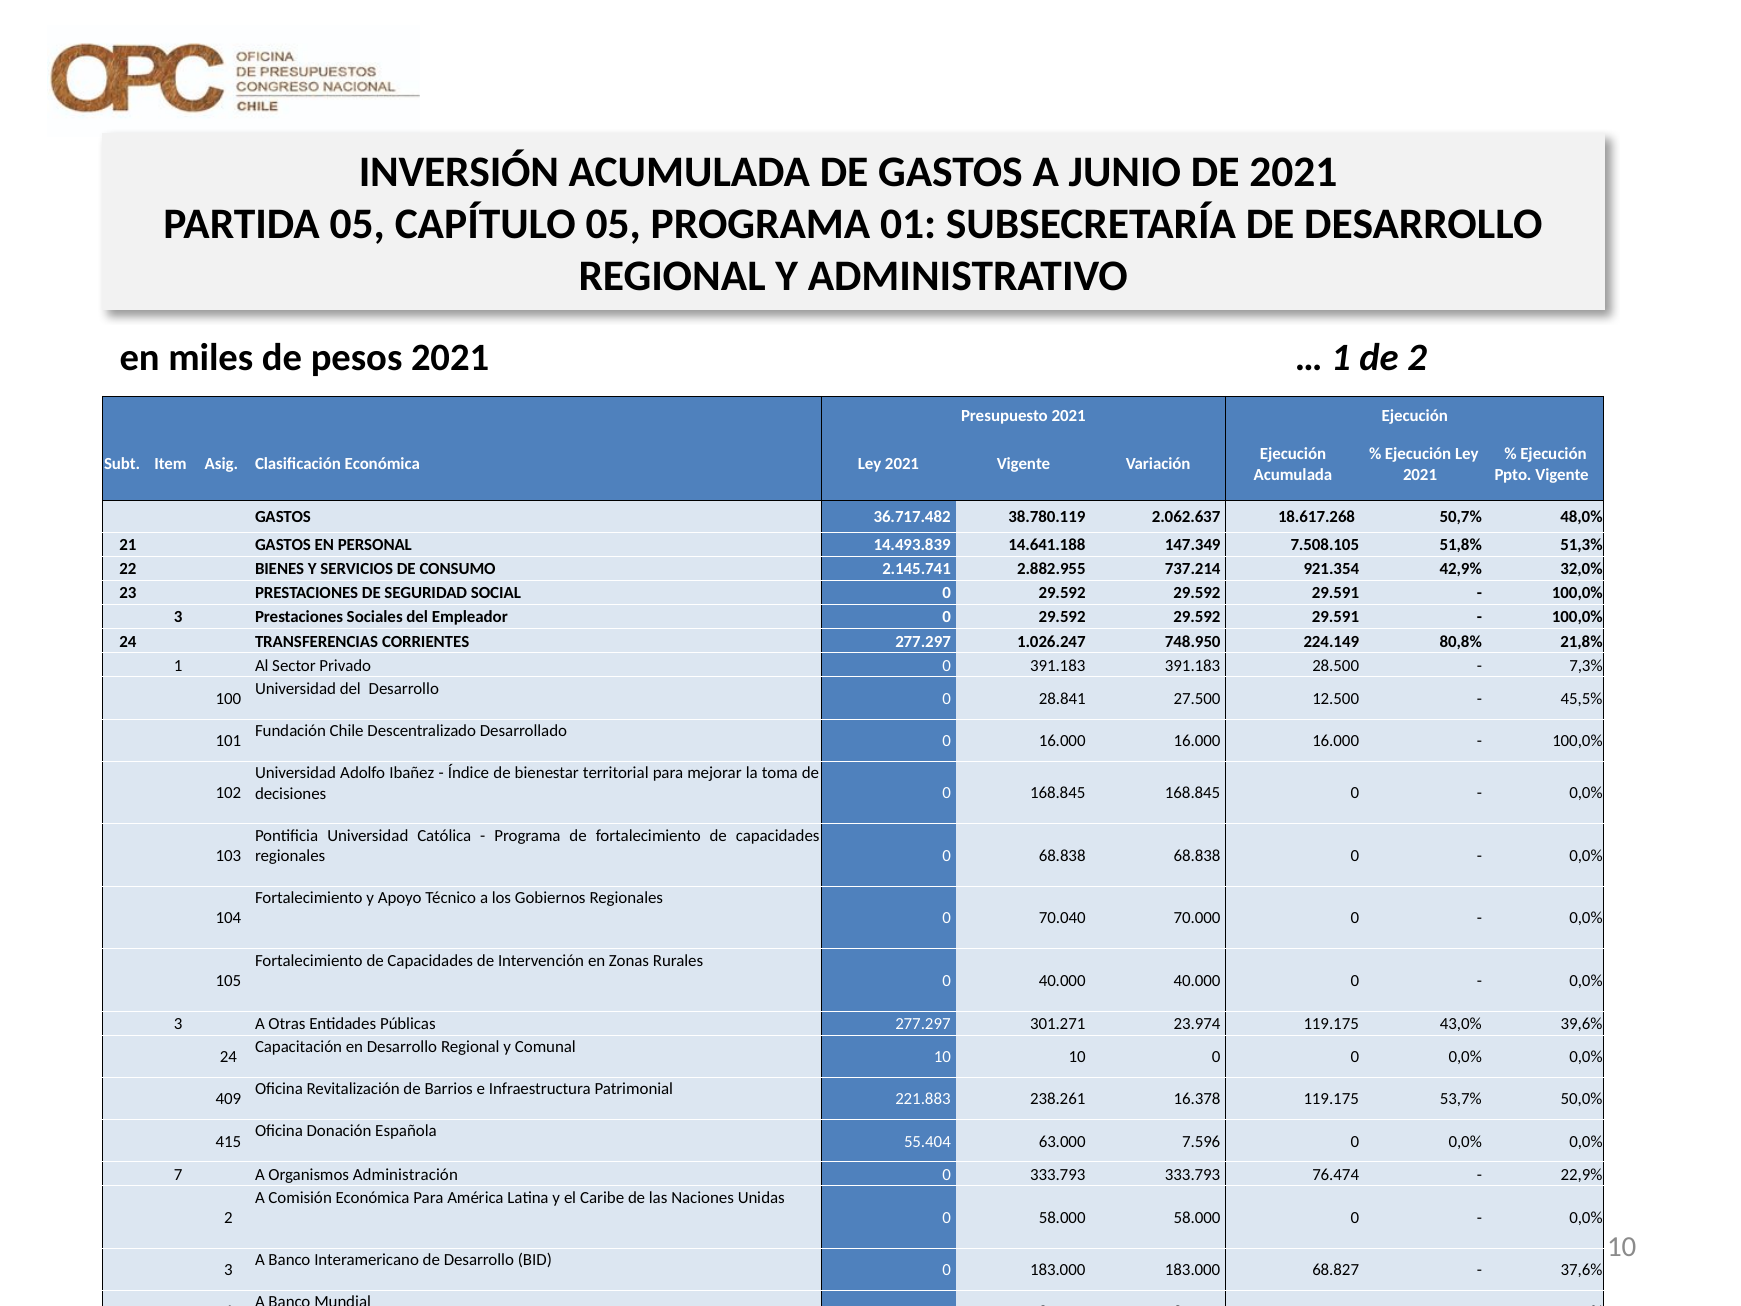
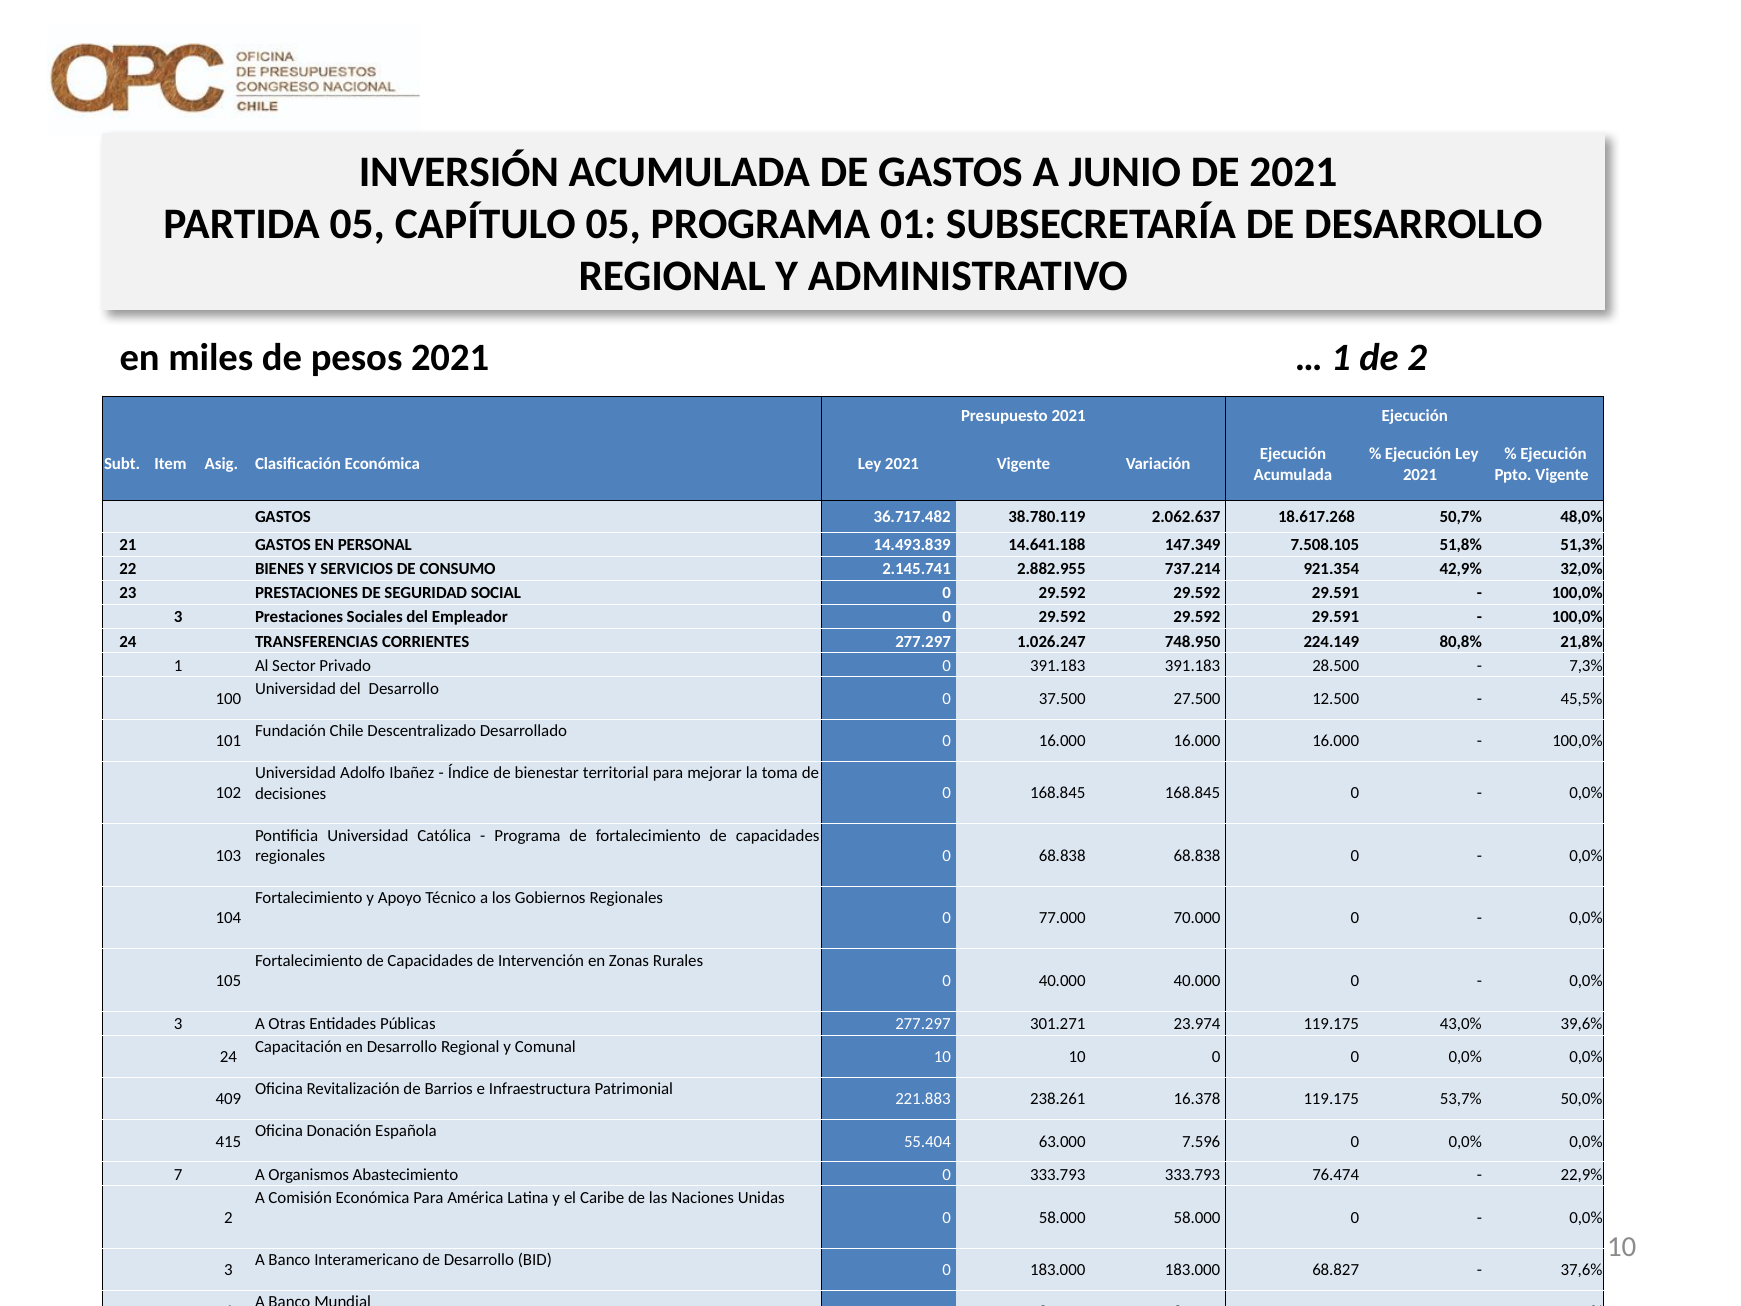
28.841: 28.841 -> 37.500 (1062, 699)
70.040: 70.040 -> 77.000 (1062, 918)
Administración: Administración -> Abastecimiento (405, 1174)
